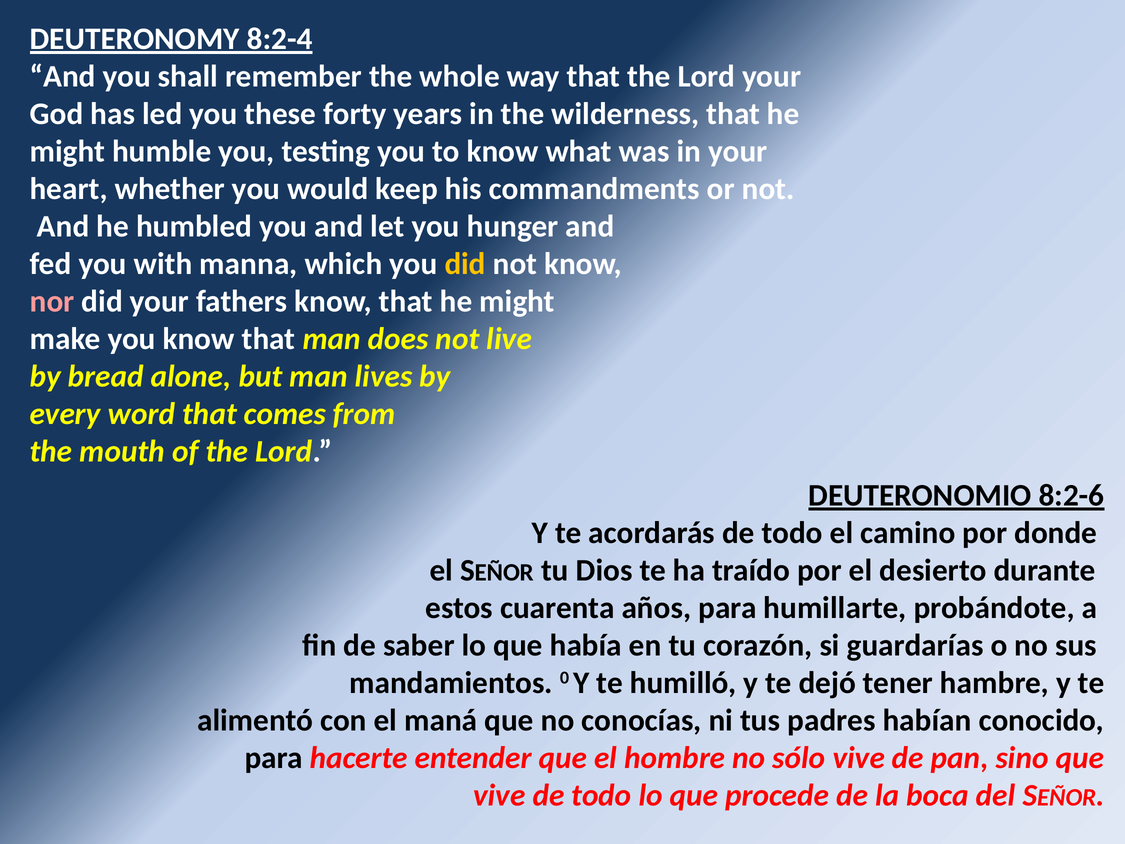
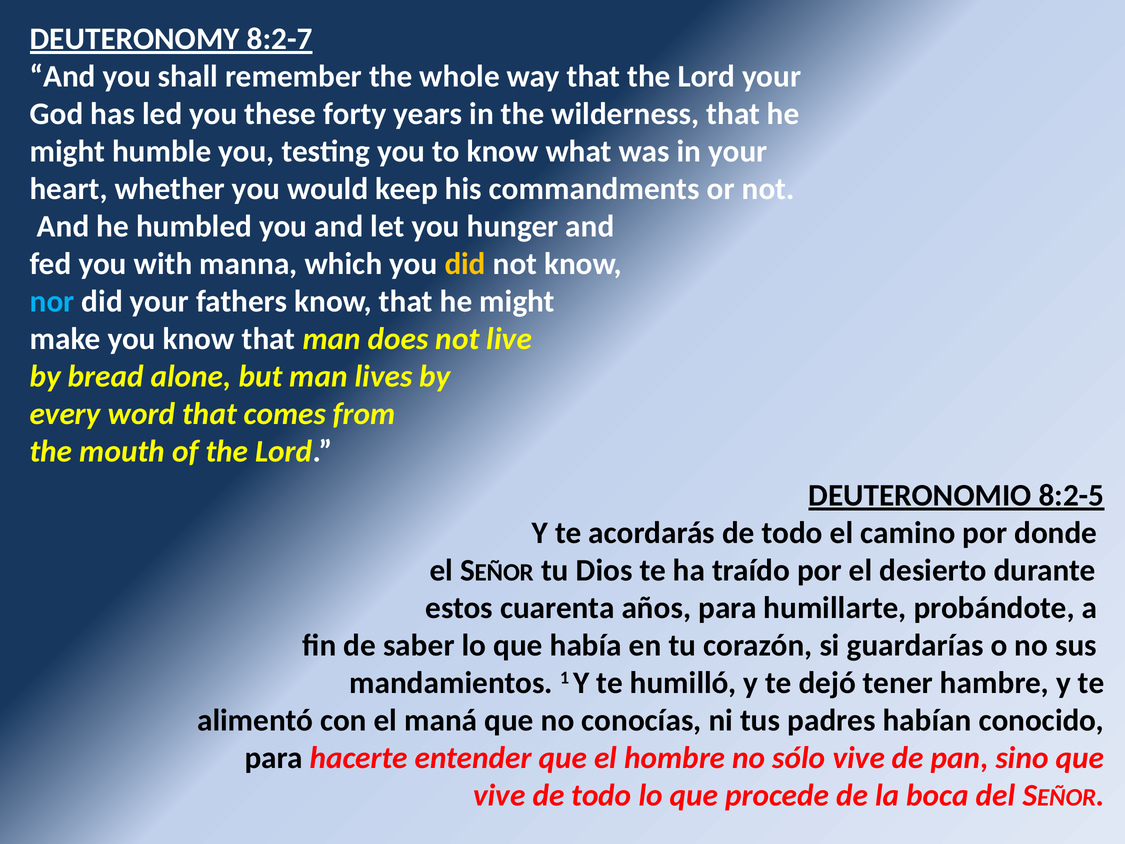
8:2-4: 8:2-4 -> 8:2-7 (280, 39)
nor colour: pink -> light blue (52, 301)
8:2-6: 8:2-6 -> 8:2-5 (1071, 495)
0: 0 -> 1 (565, 678)
